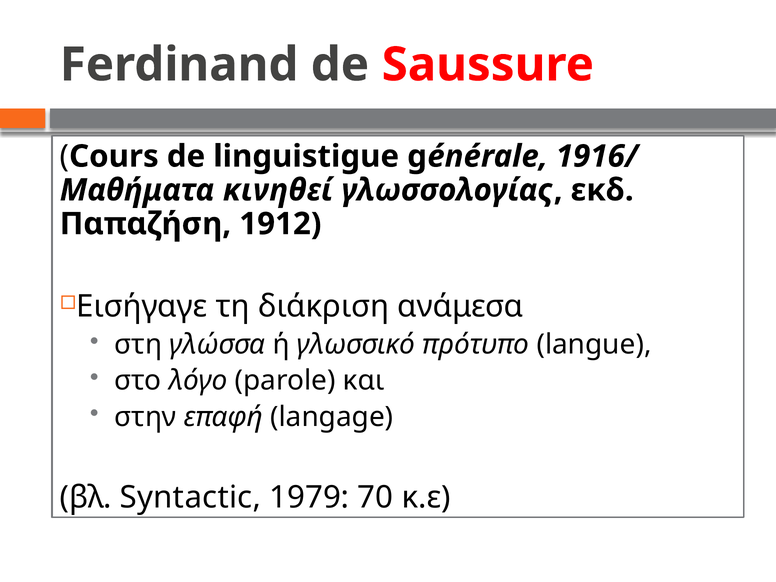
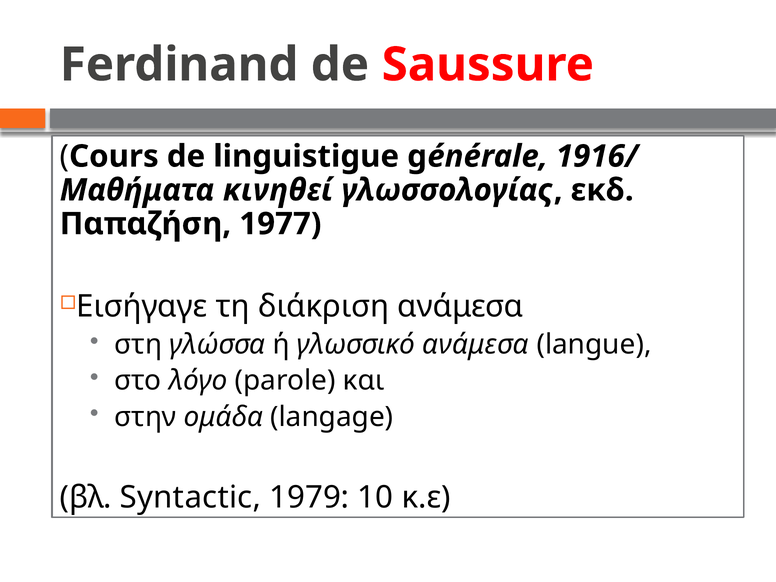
1912: 1912 -> 1977 (280, 224)
γλωσσικό πρότυπο: πρότυπο -> ανάμεσα (476, 344)
επαφή: επαφή -> ομάδα (223, 417)
70: 70 -> 10 (375, 498)
